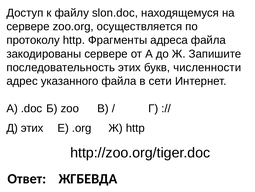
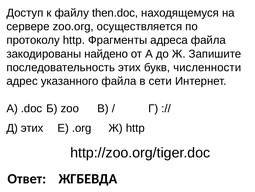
slon.doc: slon.doc -> then.doc (115, 13)
закодированы сервере: сервере -> найдено (106, 54)
